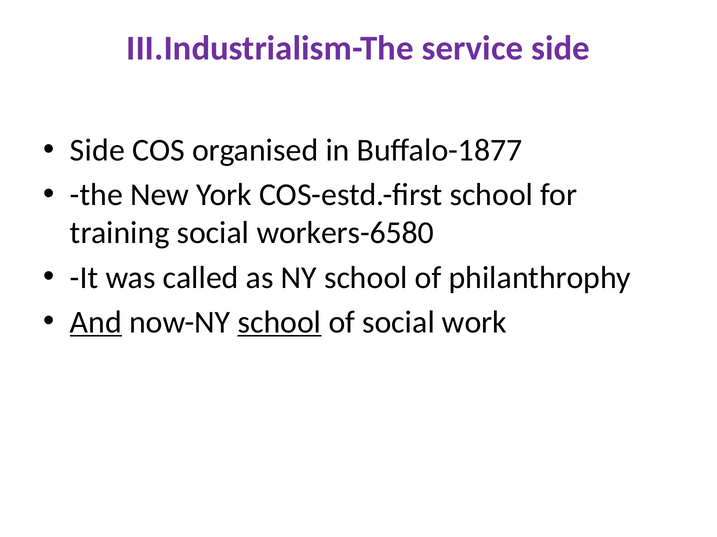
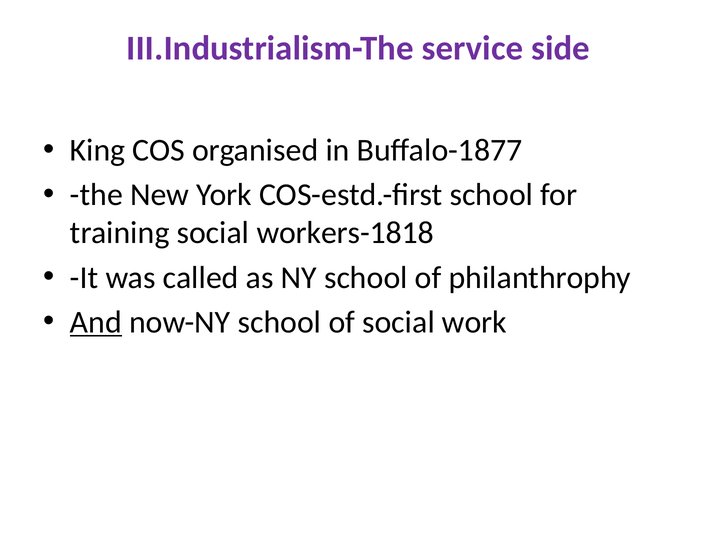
Side: Side -> King (98, 150)
workers-6580: workers-6580 -> workers-1818 (345, 233)
school underline: present -> none (279, 323)
